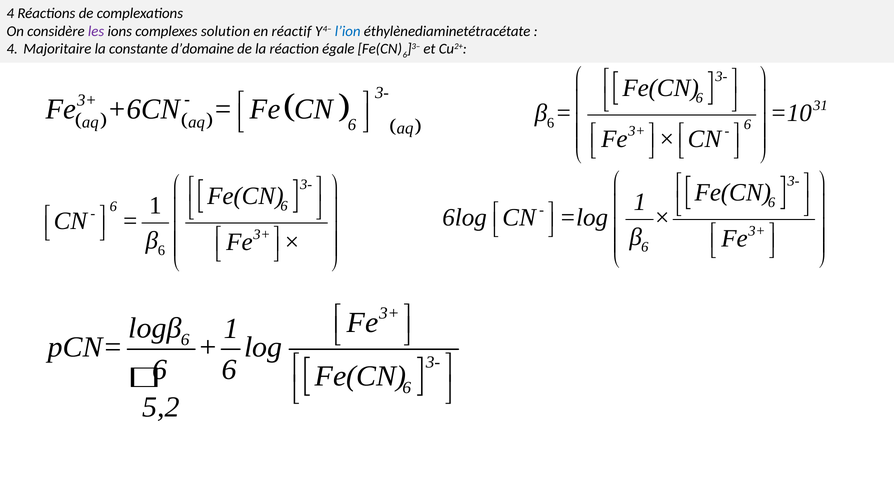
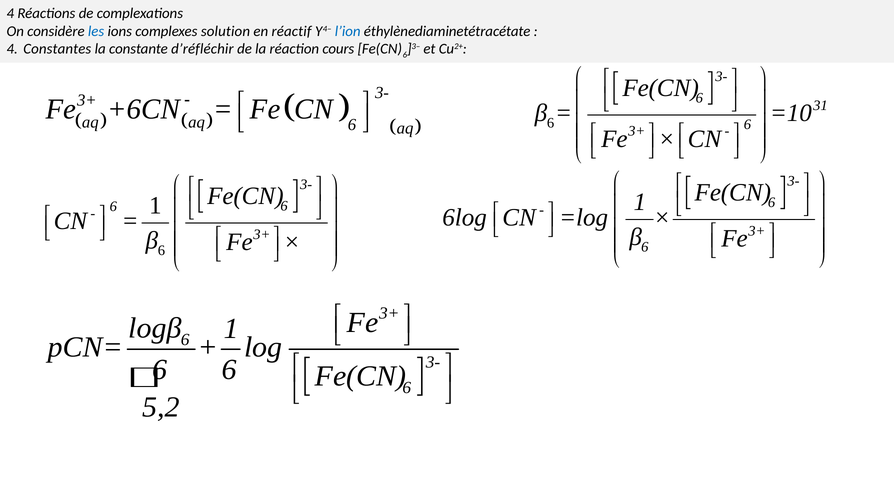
les colour: purple -> blue (96, 31)
Majoritaire: Majoritaire -> Constantes (57, 49)
d’domaine: d’domaine -> d’réfléchir (202, 49)
égale: égale -> cours (338, 49)
